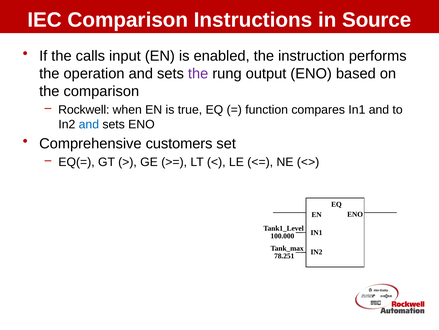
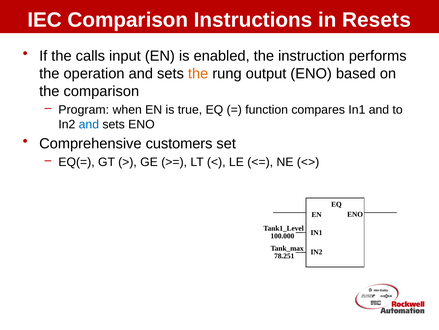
Source: Source -> Resets (376, 20)
the colour: purple -> orange (198, 73)
Rockwell: Rockwell -> Program (84, 109)
